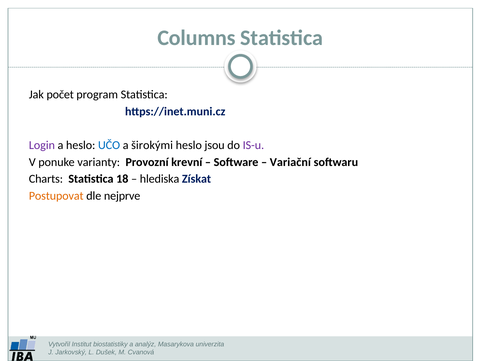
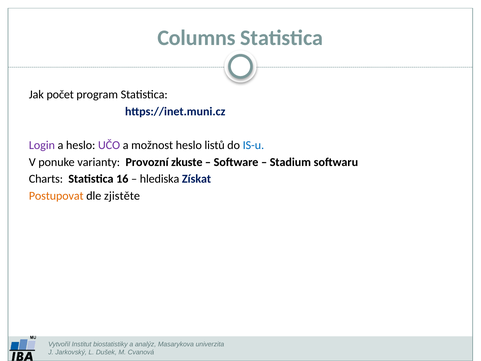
UČO colour: blue -> purple (109, 145)
širokými: širokými -> možnost (152, 145)
jsou: jsou -> listů (215, 145)
IS-u colour: purple -> blue (253, 145)
krevní: krevní -> zkuste (187, 162)
Variační: Variační -> Stadium (290, 162)
18: 18 -> 16 (122, 179)
nejprve: nejprve -> zjistěte (122, 196)
